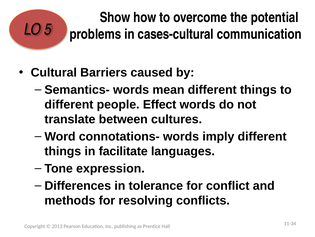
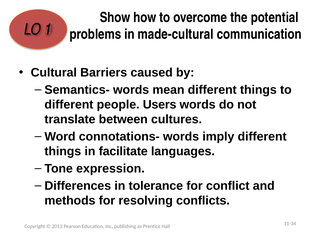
5: 5 -> 1 (48, 29)
cases-cultural: cases-cultural -> made-cultural (176, 34)
Effect: Effect -> Users (160, 104)
